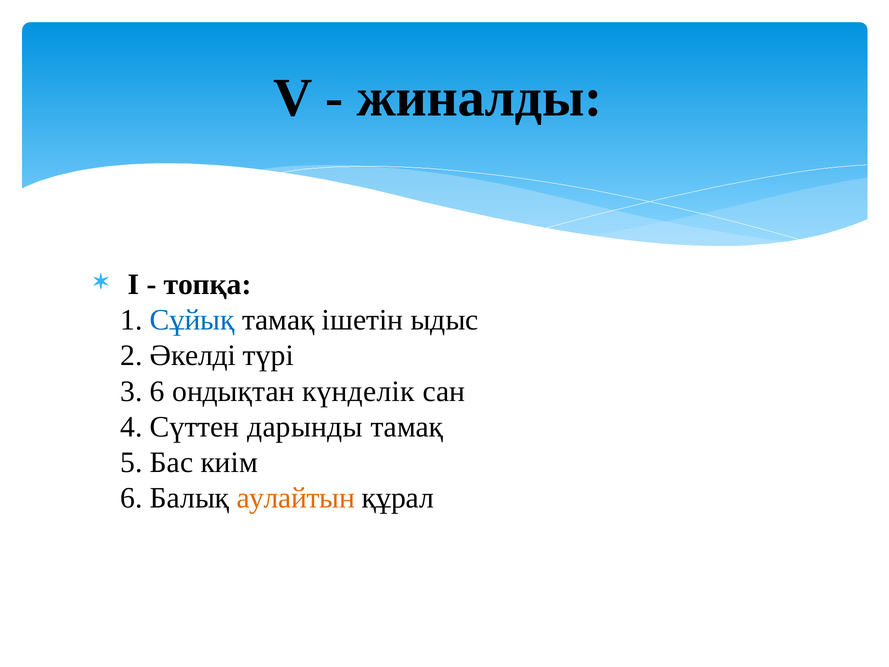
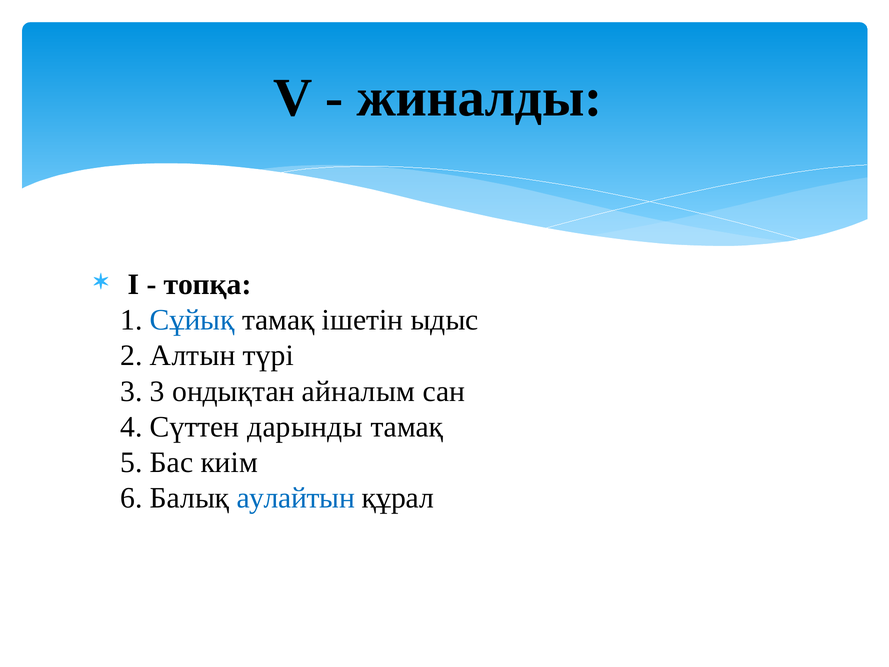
Әкелді: Әкелді -> Алтын (193, 356)
3 6: 6 -> 3 (157, 391)
күнделік: күнделік -> айналым (358, 391)
аулайтын colour: orange -> blue (296, 498)
